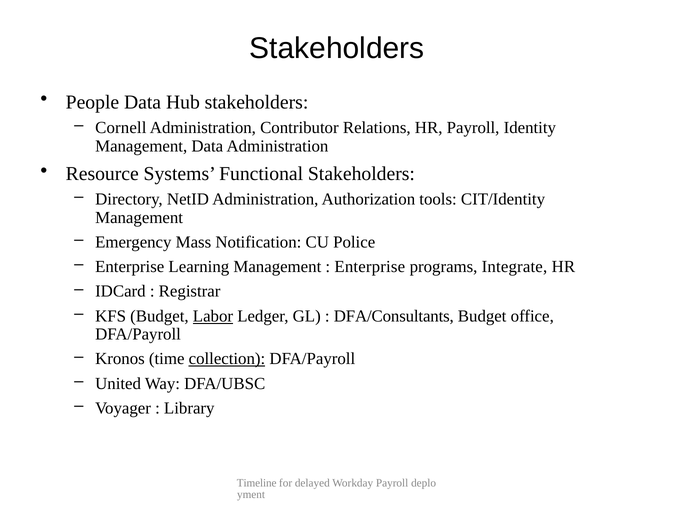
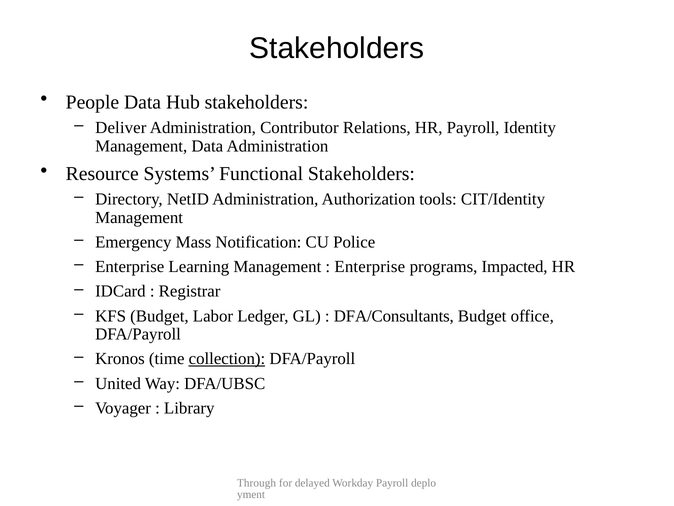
Cornell: Cornell -> Deliver (121, 128)
Integrate: Integrate -> Impacted (515, 267)
Labor underline: present -> none (213, 316)
Timeline: Timeline -> Through (257, 483)
